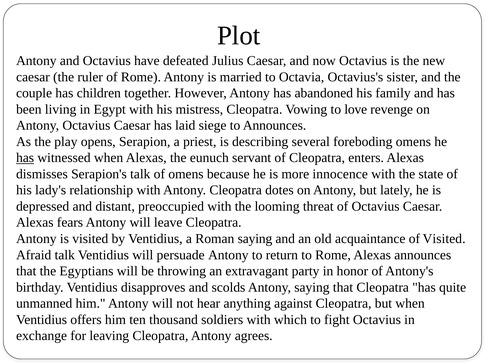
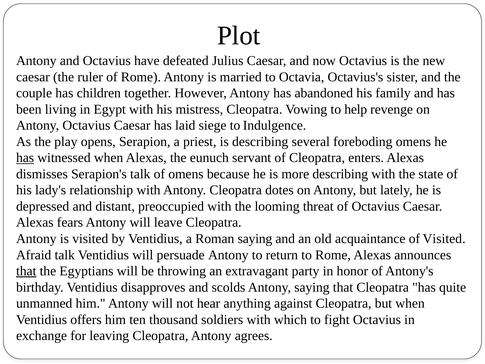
love: love -> help (356, 109)
to Announces: Announces -> Indulgence (275, 125)
more innocence: innocence -> describing (340, 174)
that underline: none -> present (26, 271)
